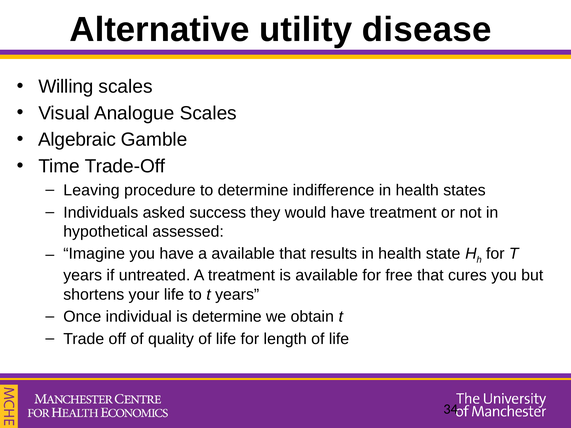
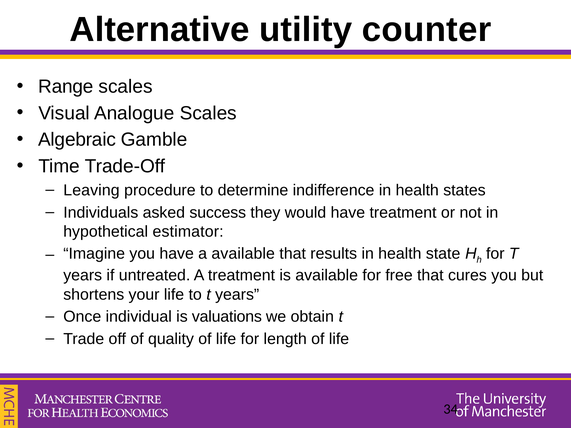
disease: disease -> counter (427, 30)
Willing: Willing -> Range (66, 87)
assessed: assessed -> estimator (188, 232)
is determine: determine -> valuations (227, 317)
